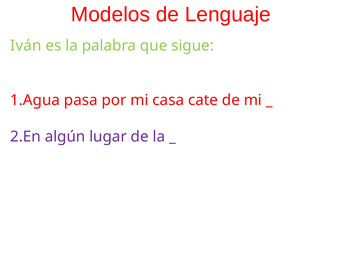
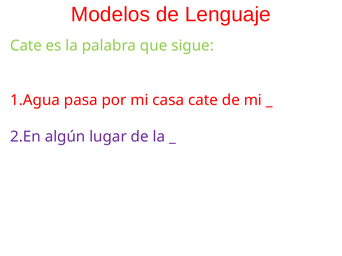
Iván: Iván -> Cate (26, 46)
